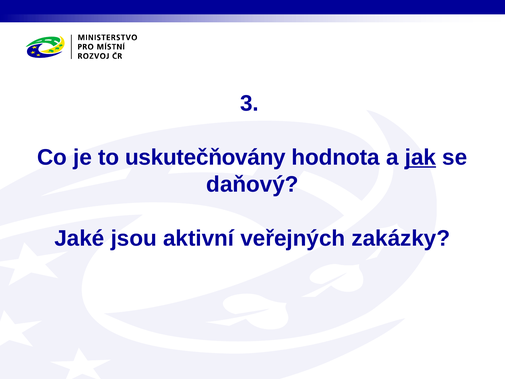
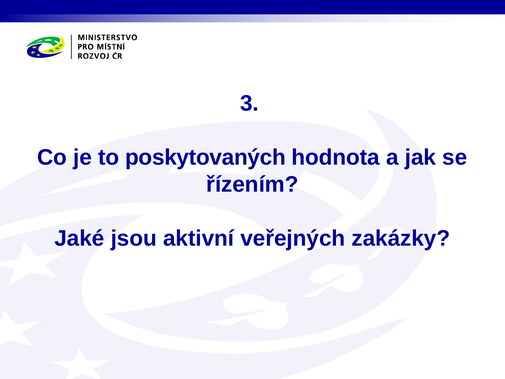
uskutečňovány: uskutečňovány -> poskytovaných (205, 157)
jak underline: present -> none (420, 157)
daňový: daňový -> řízením (252, 184)
